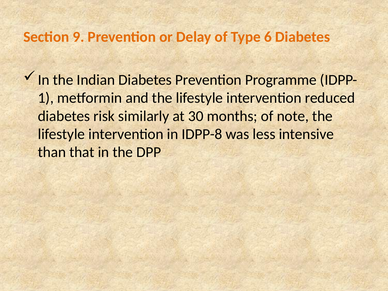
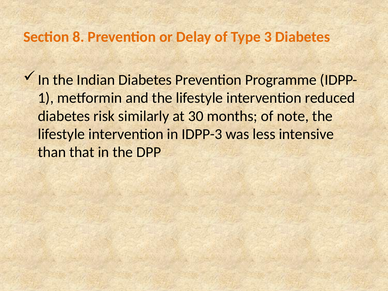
9: 9 -> 8 (79, 37)
6: 6 -> 3 (268, 37)
IDPP-8: IDPP-8 -> IDPP-3 (202, 134)
